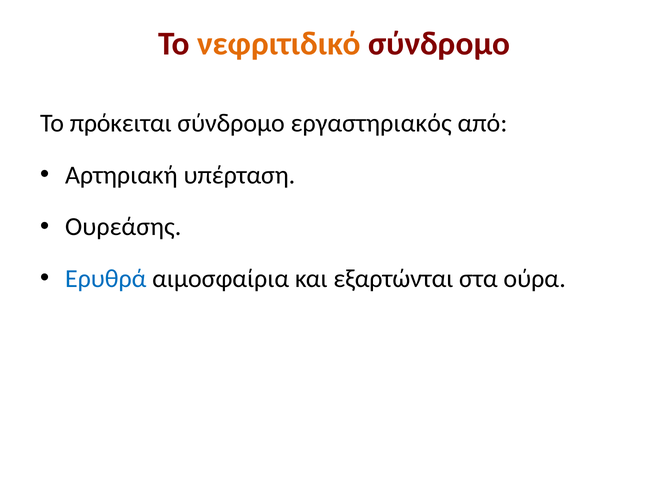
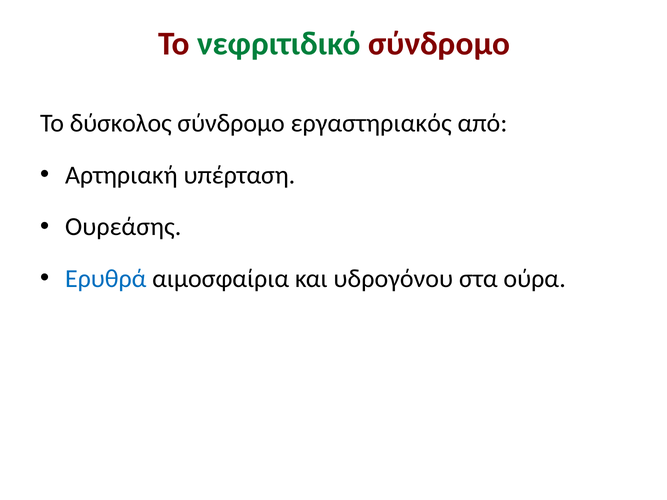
νεφριτιδικό colour: orange -> green (279, 44)
πρόκειται: πρόκειται -> δύσκολος (121, 123)
εξαρτώνται: εξαρτώνται -> υδρογόνου (393, 279)
